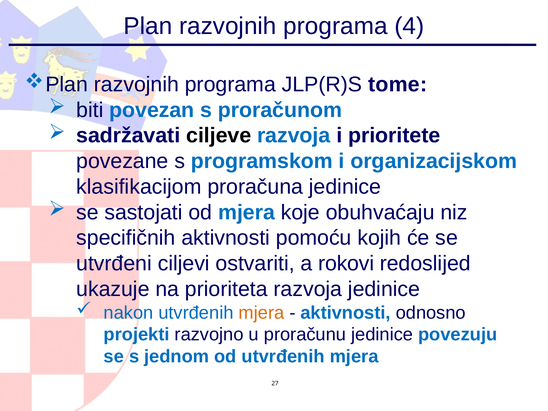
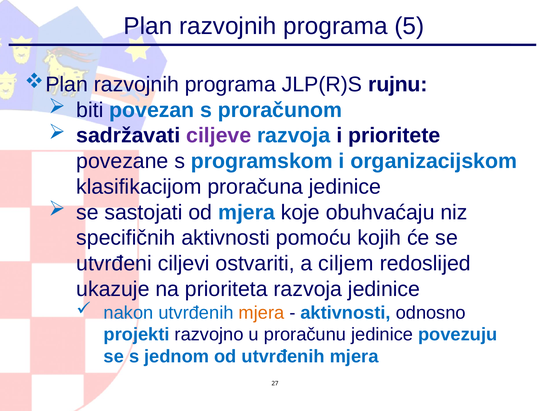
4: 4 -> 5 (409, 26)
tome: tome -> rujnu (398, 84)
ciljeve colour: black -> purple (219, 136)
rokovi: rokovi -> ciljem (346, 264)
